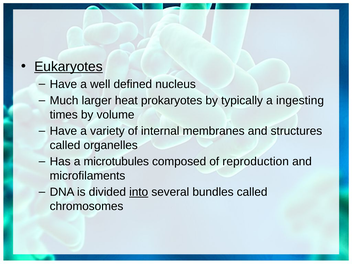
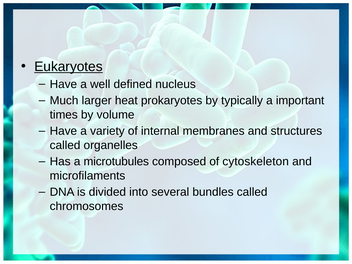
ingesting: ingesting -> important (300, 101)
reproduction: reproduction -> cytoskeleton (256, 162)
into underline: present -> none (139, 192)
